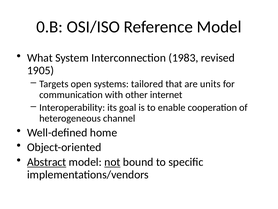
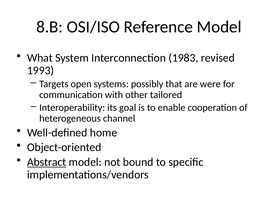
0.B: 0.B -> 8.B (50, 27)
1905: 1905 -> 1993 (41, 70)
tailored: tailored -> possibly (147, 84)
units: units -> were (210, 84)
internet: internet -> tailored (166, 95)
not underline: present -> none (112, 162)
